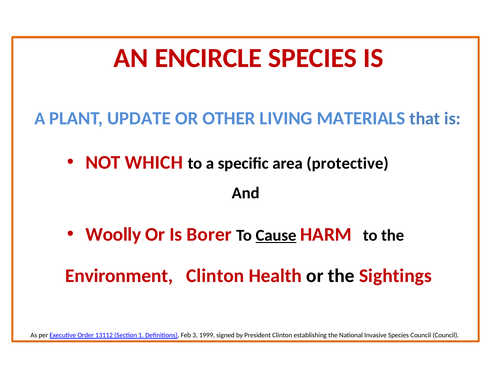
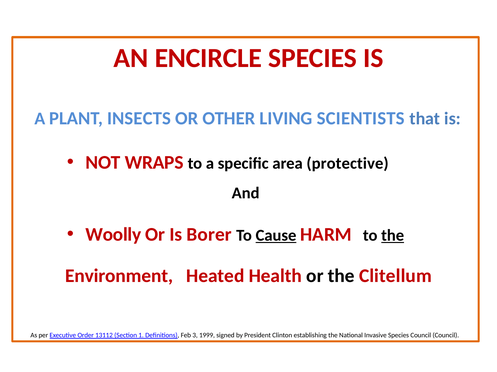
UPDATE: UPDATE -> INSECTS (139, 118)
MATERIALS: MATERIALS -> SCIENTISTS (361, 118)
WHICH: WHICH -> WRAPS (154, 163)
the underline: none -> present (393, 236)
Environment Clinton: Clinton -> Heated (215, 276)
Sightings: Sightings -> Clitellum (395, 276)
